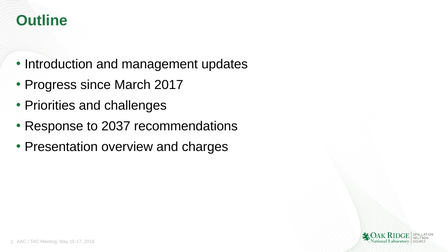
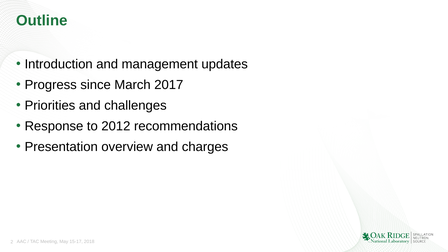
2037: 2037 -> 2012 (116, 126)
